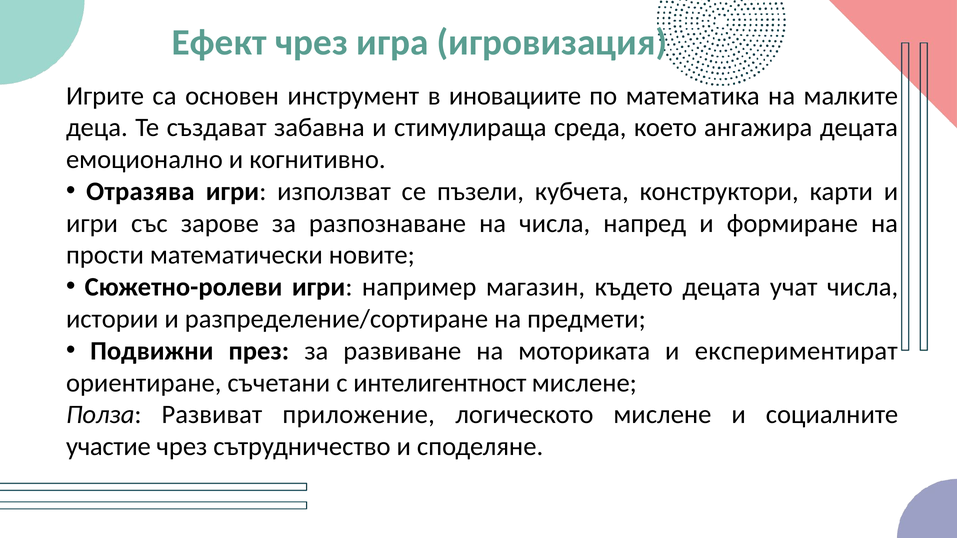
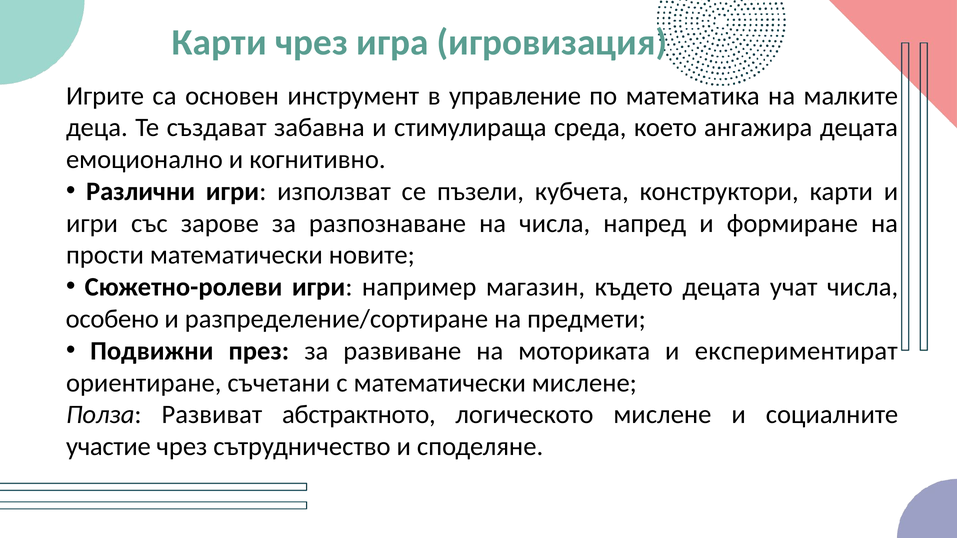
Ефект: Ефект -> Карти (219, 43)
иновациите: иновациите -> управление (515, 96)
Отразява: Отразява -> Различни (141, 192)
истории: истории -> особено (112, 319)
с интелигентност: интелигентност -> математически (440, 383)
приложение: приложение -> абстрактното (359, 415)
